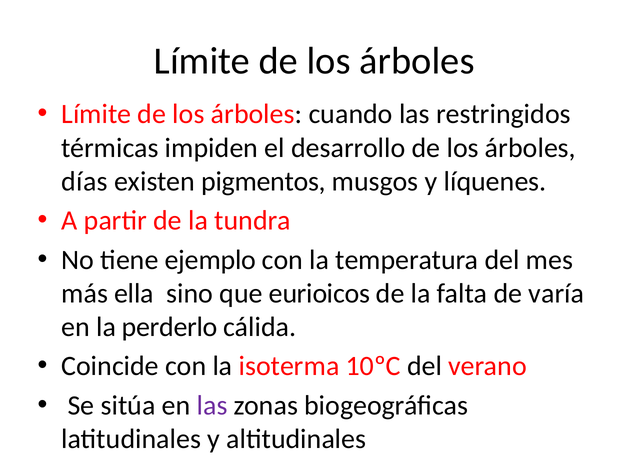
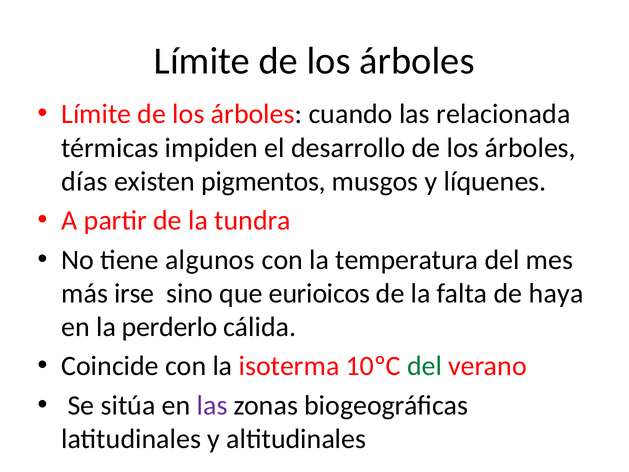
restringidos: restringidos -> relacionada (503, 114)
ejemplo: ejemplo -> algunos (210, 260)
ella: ella -> irse (134, 293)
varía: varía -> haya (556, 293)
del colour: black -> green (425, 366)
